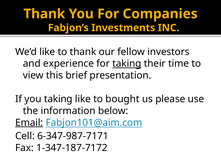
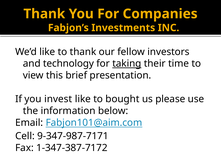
experience: experience -> technology (69, 63)
you taking: taking -> invest (58, 99)
Email underline: present -> none (29, 122)
6-347-987-7171: 6-347-987-7171 -> 9-347-987-7171 (73, 136)
1-347-187-7172: 1-347-187-7172 -> 1-347-387-7172 (72, 148)
